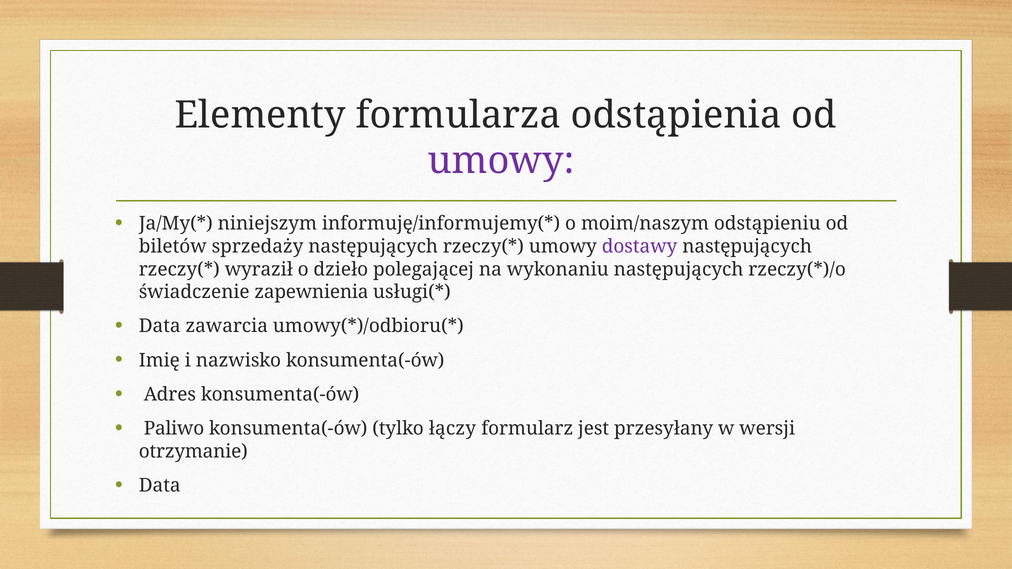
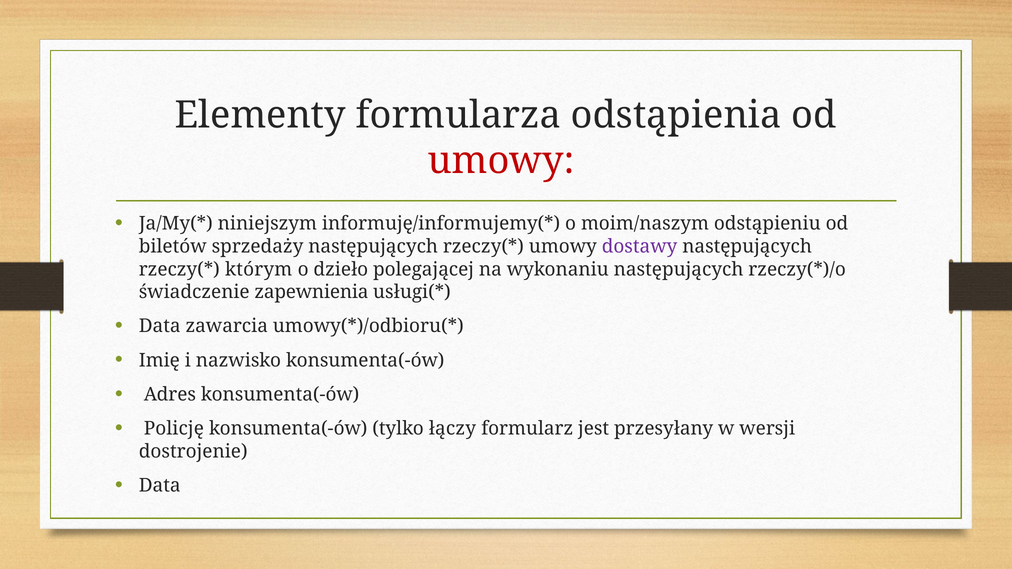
umowy colour: purple -> red (501, 161)
wyraził: wyraził -> którym (259, 269)
Paliwo: Paliwo -> Policję (174, 429)
otrzymanie: otrzymanie -> dostrojenie (193, 452)
